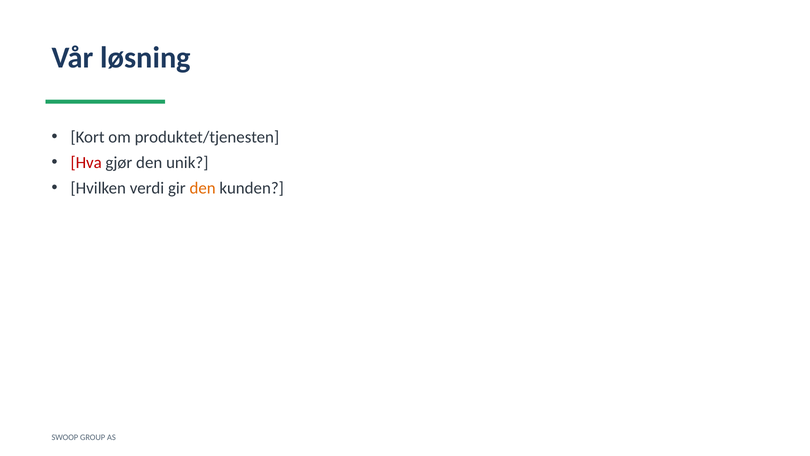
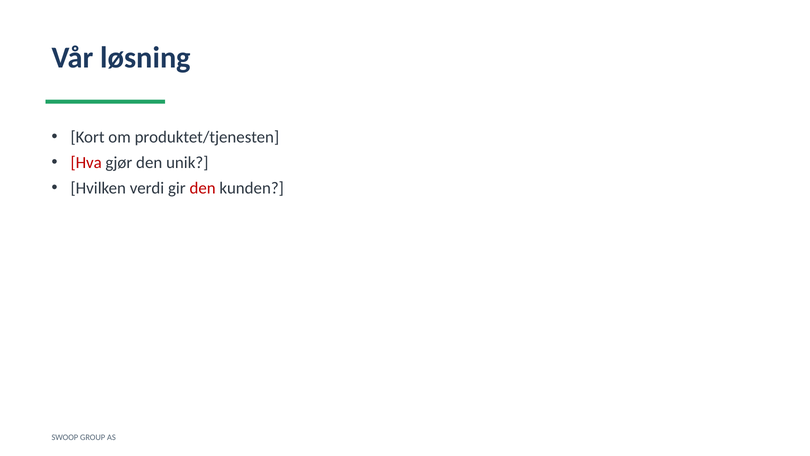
den colour: orange -> red (203, 188)
